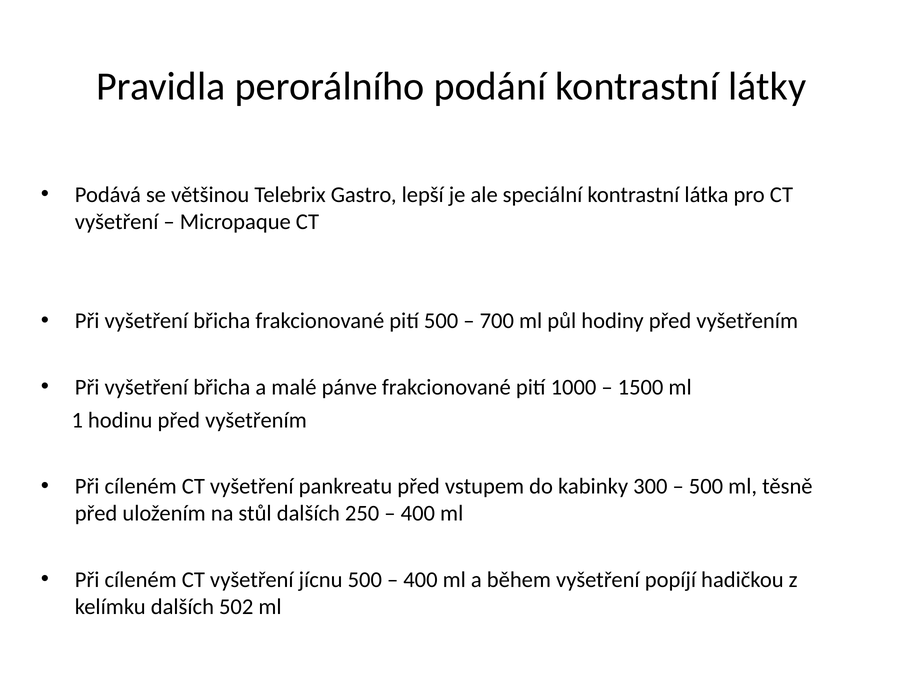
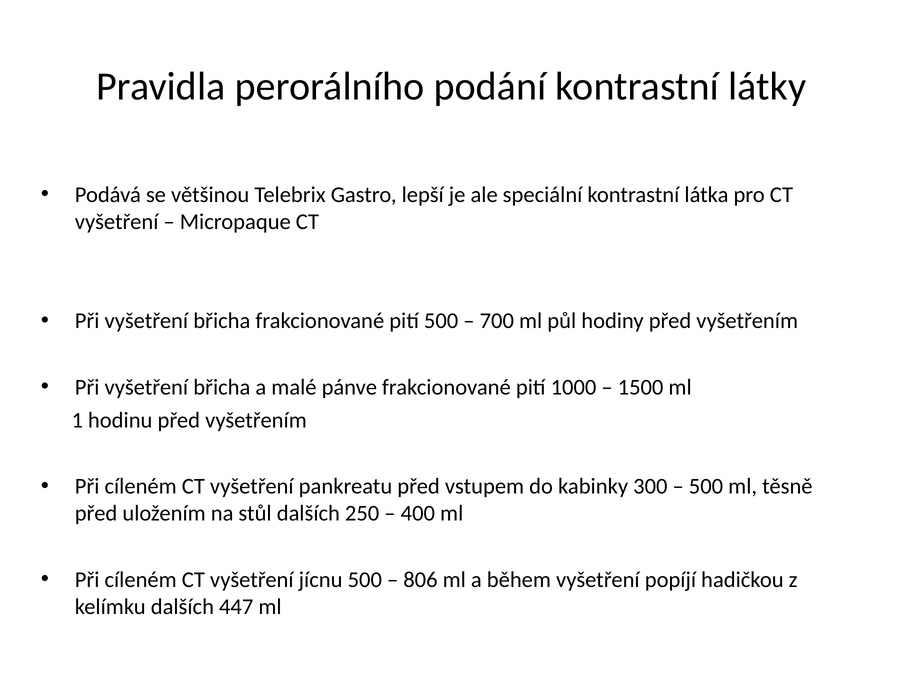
400: 400 -> 806 (420, 580)
502: 502 -> 447 (236, 607)
